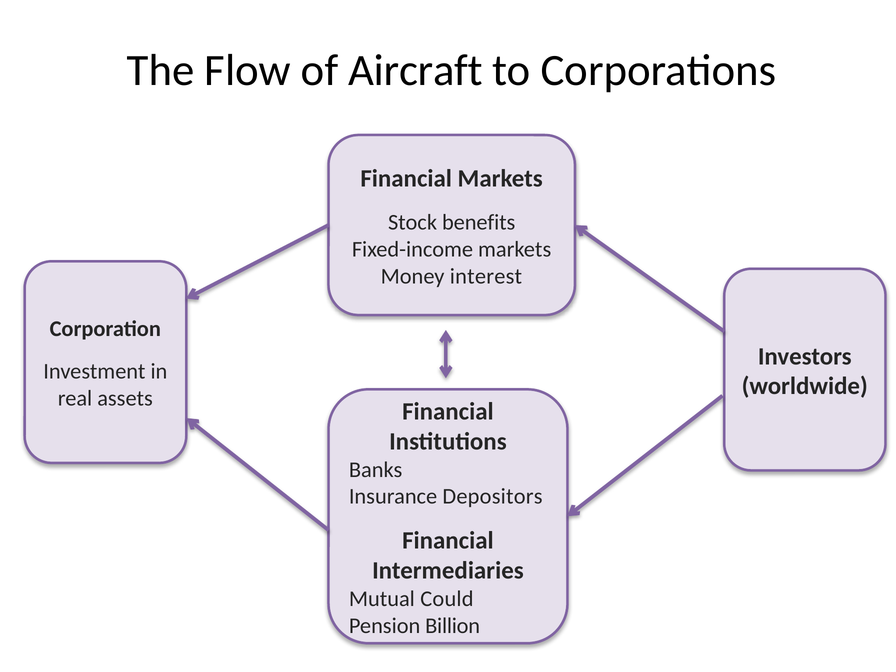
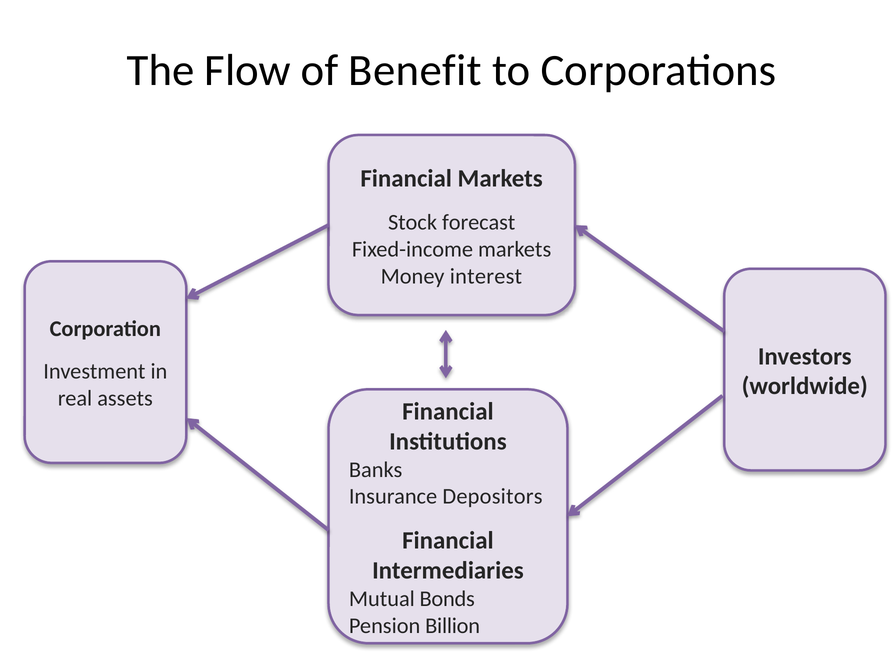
Aircraft: Aircraft -> Benefit (415, 71)
benefits: benefits -> forecast (479, 222)
Could: Could -> Bonds (447, 599)
